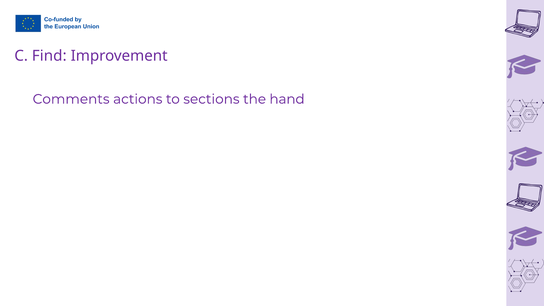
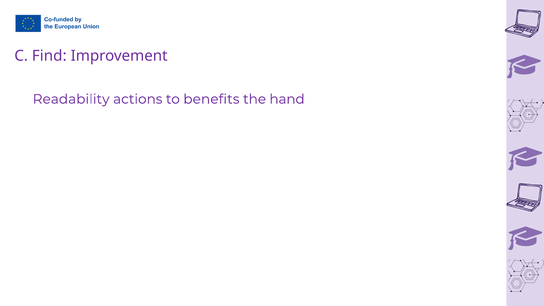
Comments: Comments -> Readability (71, 99)
sections: sections -> benefits (211, 99)
